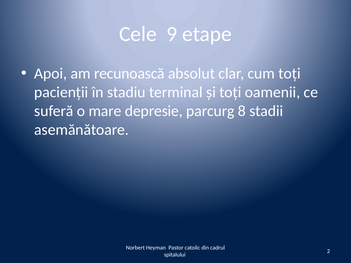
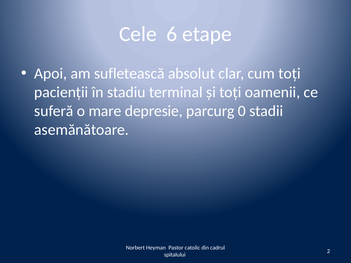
9: 9 -> 6 (172, 34)
recunoască: recunoască -> sufletească (129, 74)
8: 8 -> 0 (242, 111)
